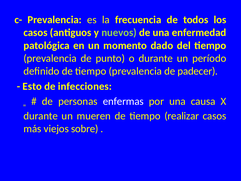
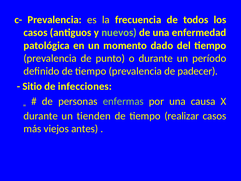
Esto: Esto -> Sitio (32, 86)
enfermas colour: white -> light green (123, 101)
mueren: mueren -> tienden (94, 116)
sobre: sobre -> antes (85, 129)
